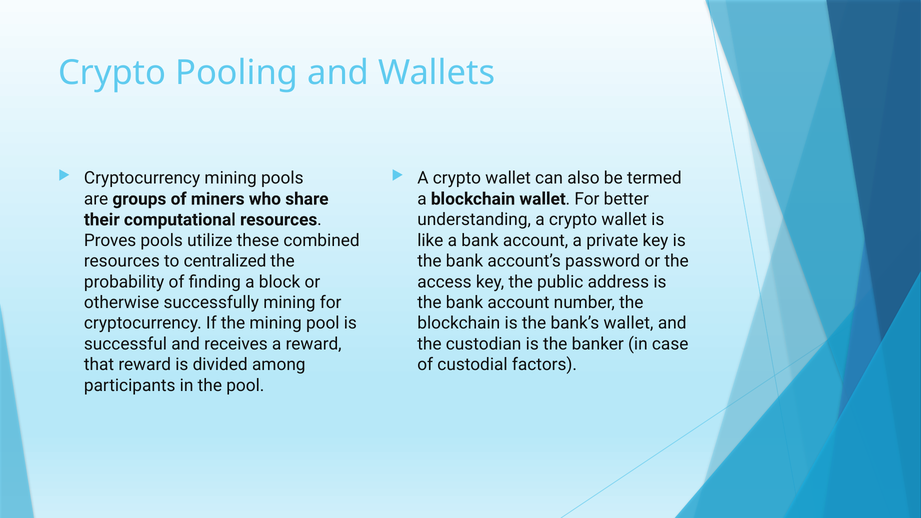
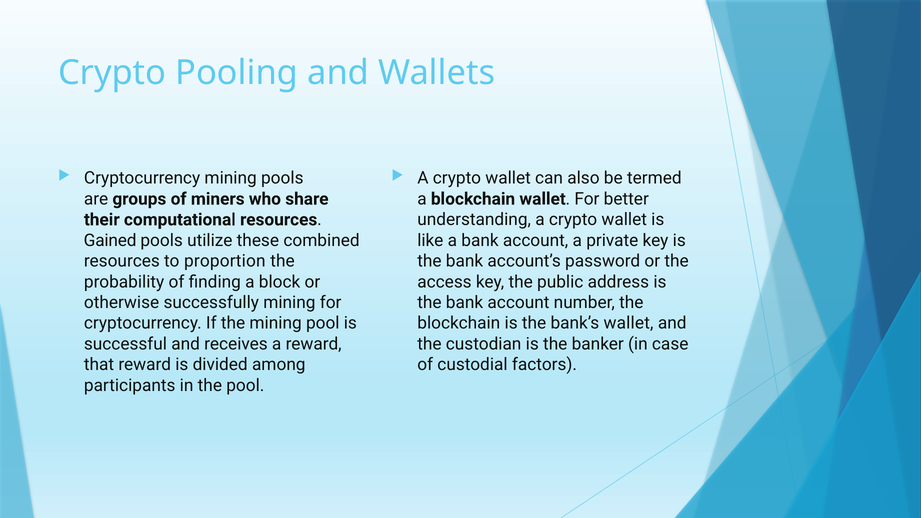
Proves: Proves -> Gained (110, 240)
centralized: centralized -> proportion (225, 261)
